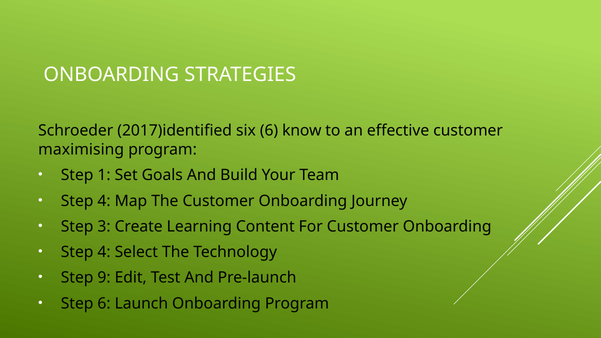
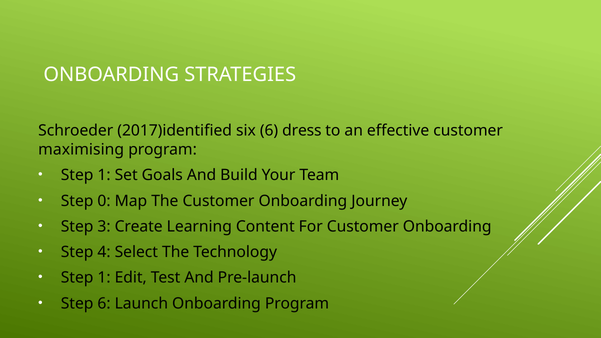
know: know -> dress (302, 131)
4: 4 -> 0 (104, 201)
9: 9 -> 1 (104, 278)
